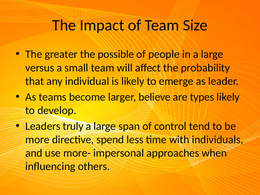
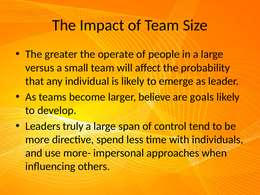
possible: possible -> operate (116, 54)
types: types -> goals (202, 97)
